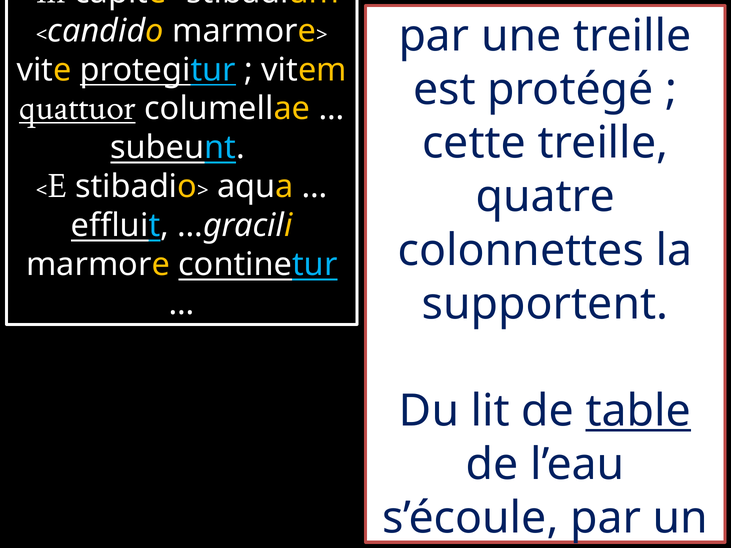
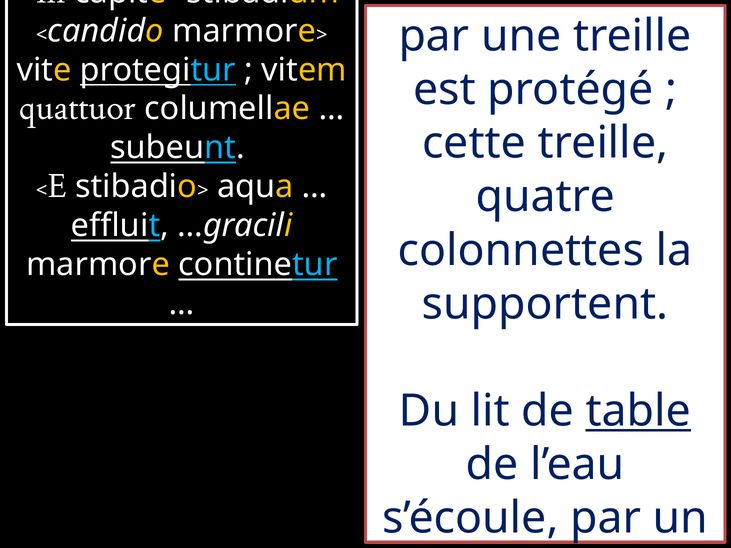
quattuor underline: present -> none (77, 109)
